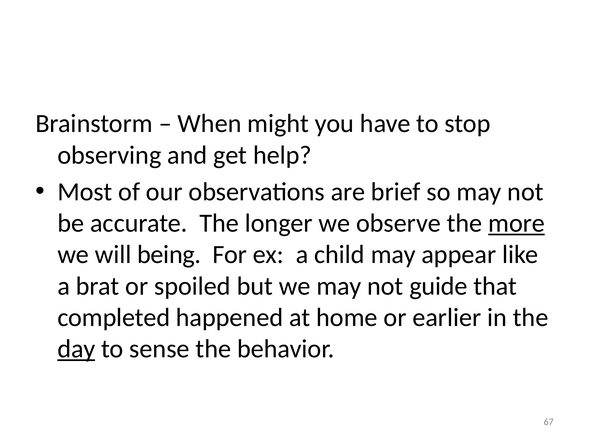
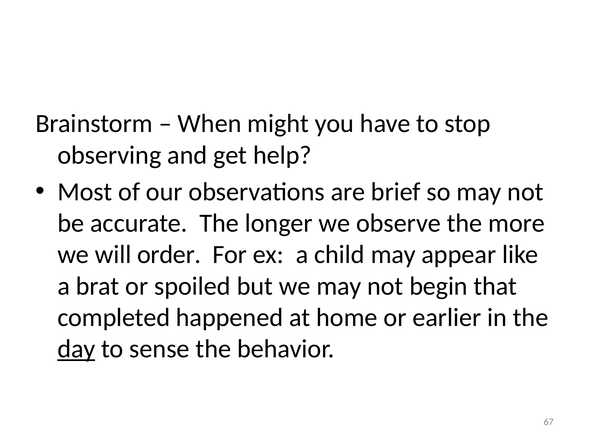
more underline: present -> none (517, 223)
being: being -> order (169, 254)
guide: guide -> begin (438, 286)
